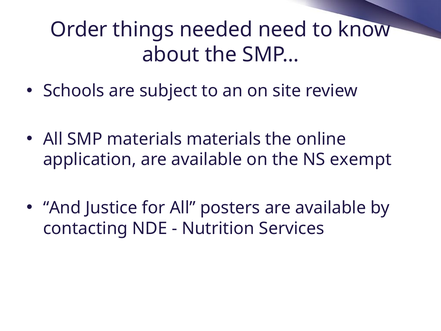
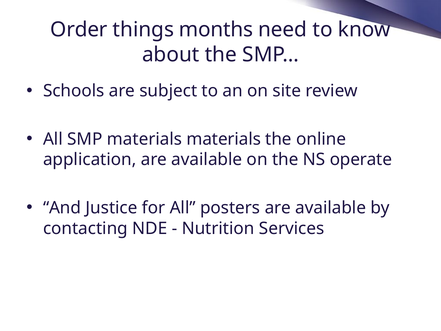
needed: needed -> months (216, 30)
exempt: exempt -> operate (361, 160)
